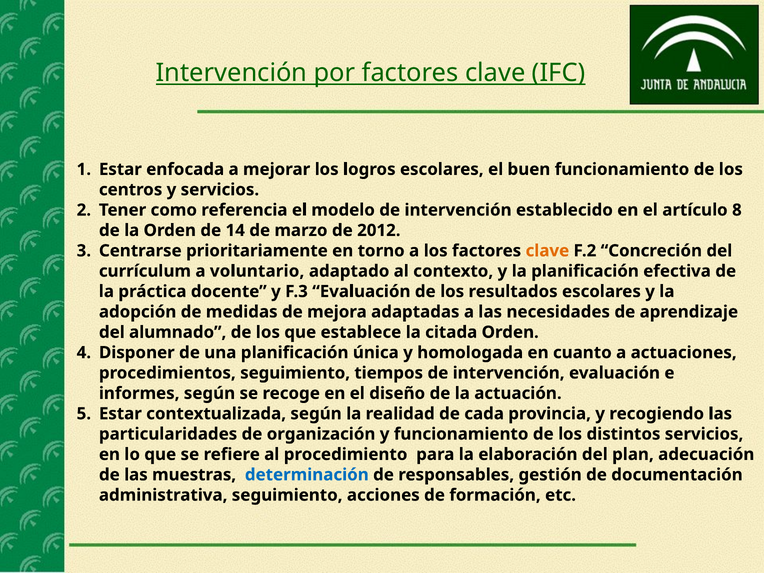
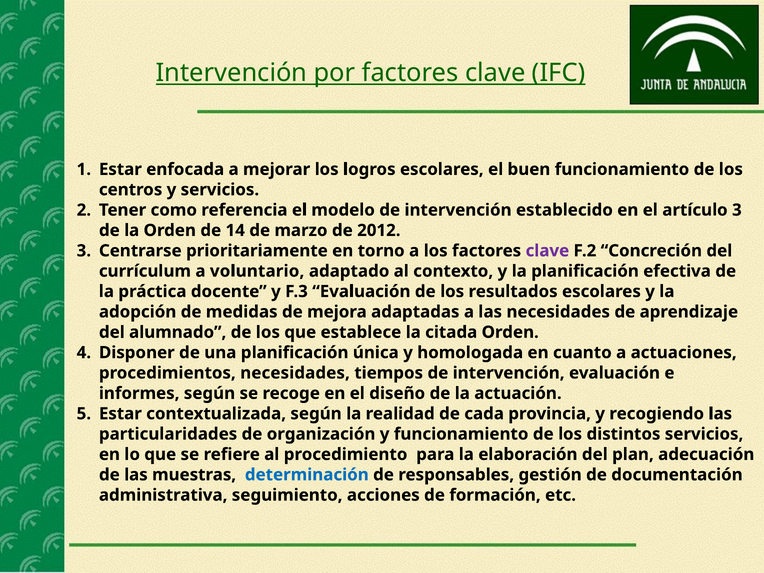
artículo 8: 8 -> 3 (737, 210)
clave colour: orange -> purple (547, 251)
procedimientos seguimiento: seguimiento -> necesidades (295, 373)
